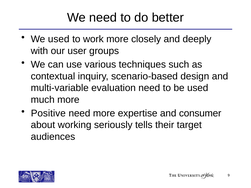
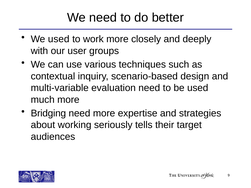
Positive: Positive -> Bridging (48, 113)
consumer: consumer -> strategies (200, 113)
